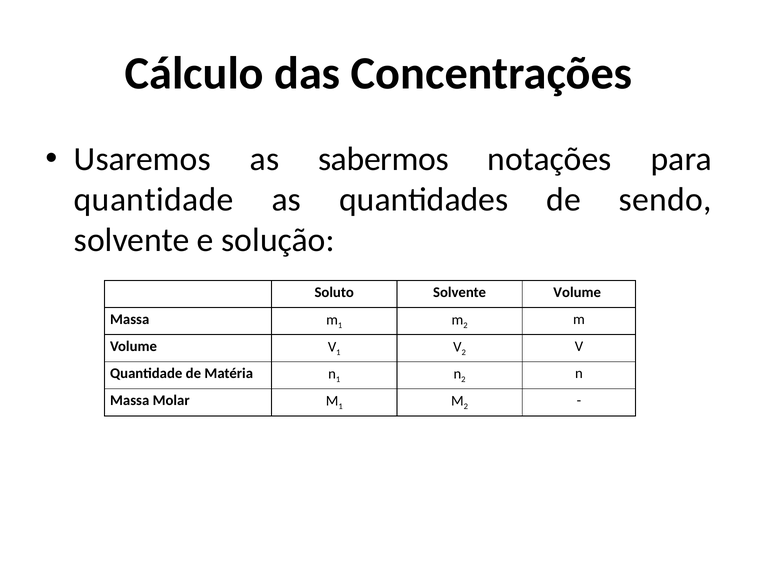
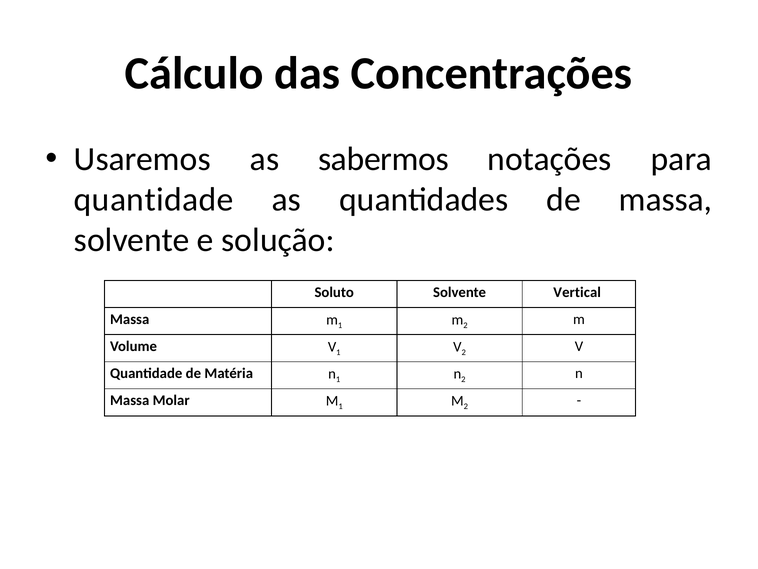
de sendo: sendo -> massa (665, 199)
Solvente Volume: Volume -> Vertical (577, 292)
